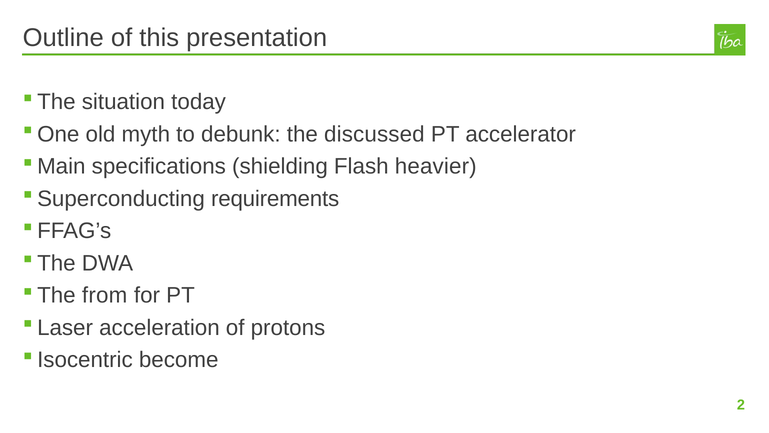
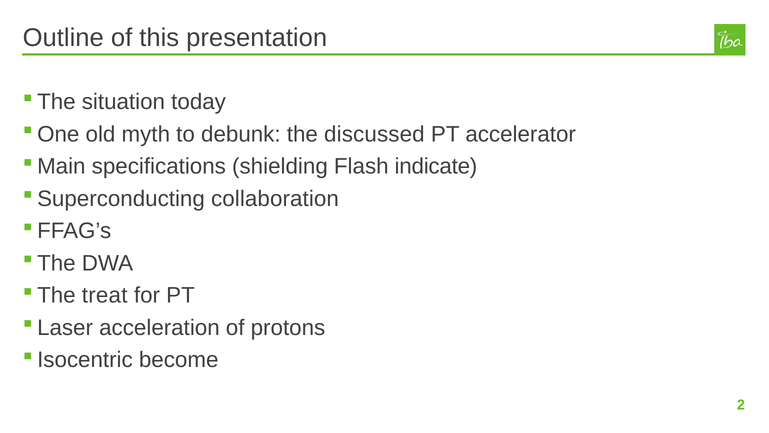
heavier: heavier -> indicate (436, 166)
requirements: requirements -> collaboration (275, 199)
from: from -> treat (105, 295)
